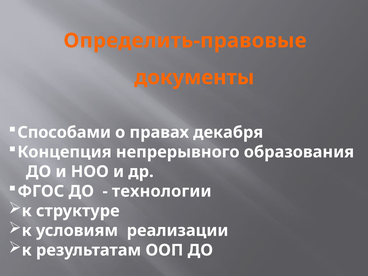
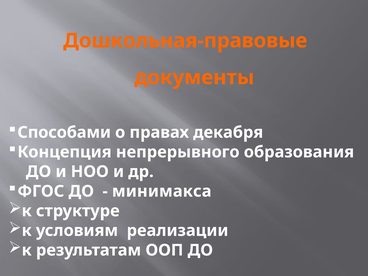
Определить-правовые: Определить-правовые -> Дошкольная-правовые (185, 41)
технологии: технологии -> минимакса (162, 191)
